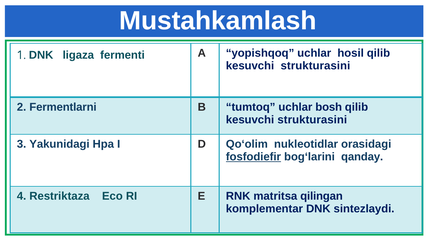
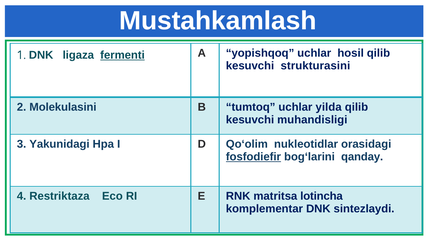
fermenti underline: none -> present (122, 55)
Fermentlarni: Fermentlarni -> Molekulasini (63, 107)
bosh: bosh -> yilda (329, 107)
strukturasini: strukturasini -> muhandisligi (312, 120)
qilingan: qilingan -> lotincha (322, 196)
